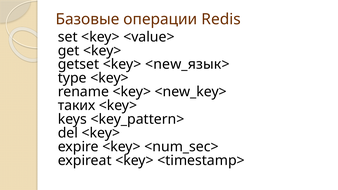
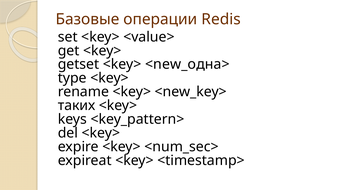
<new_язык>: <new_язык> -> <new_одна> (187, 64)
